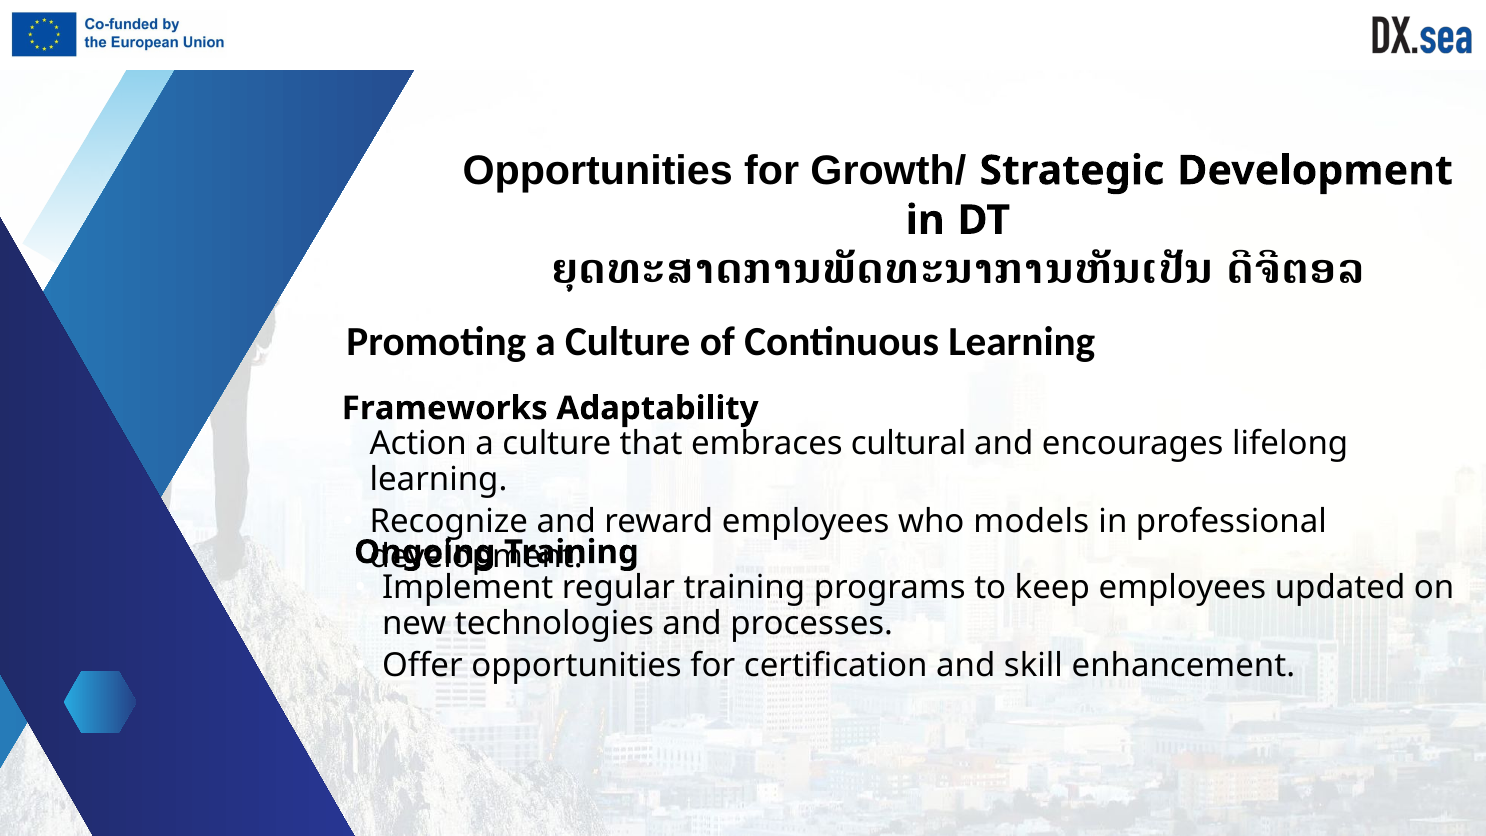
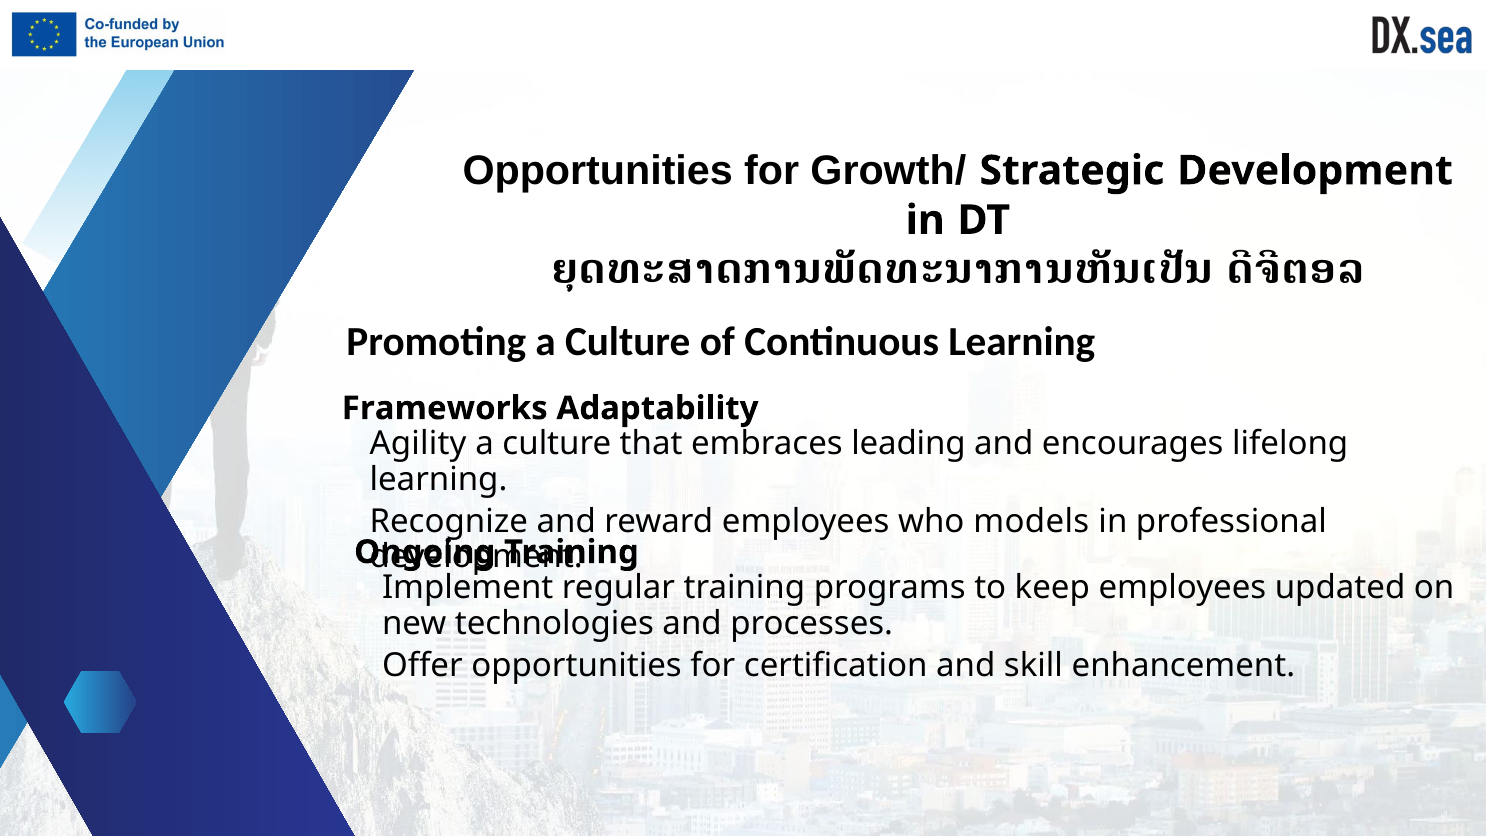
Action: Action -> Agility (418, 444)
cultural: cultural -> leading (908, 444)
